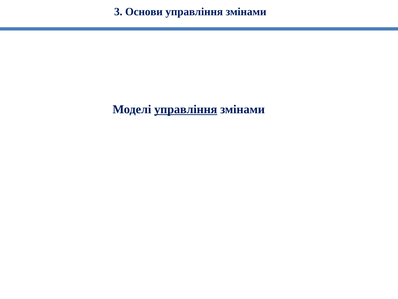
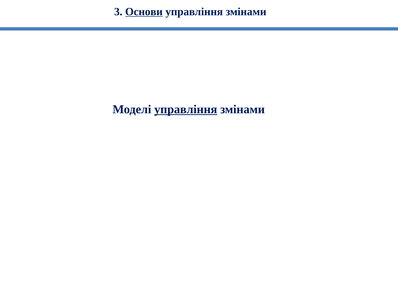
Основи underline: none -> present (144, 12)
